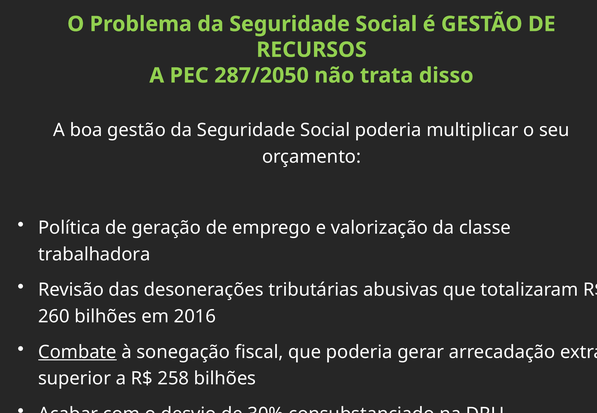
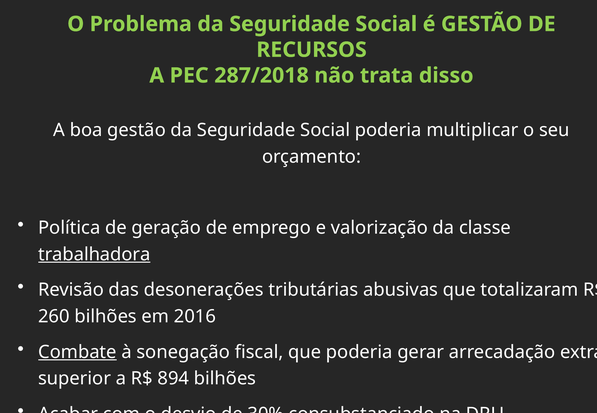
287/2050: 287/2050 -> 287/2018 (262, 76)
trabalhadora underline: none -> present (94, 254)
258: 258 -> 894 (173, 379)
